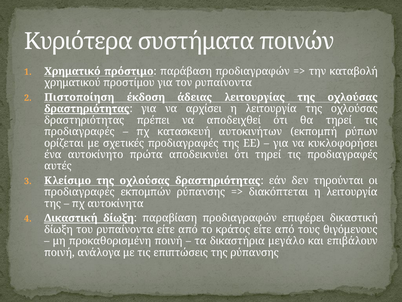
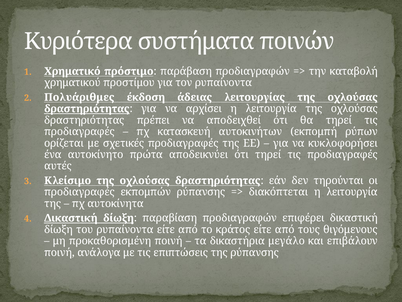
Πιστοποίηση: Πιστοποίηση -> Πολυάριθμες (79, 97)
